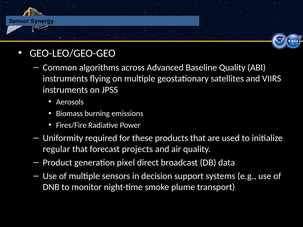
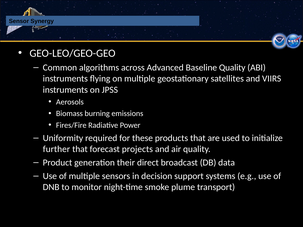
regular: regular -> further (56, 149)
pixel: pixel -> their (126, 163)
